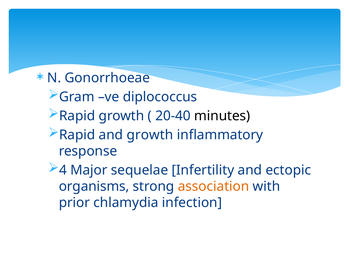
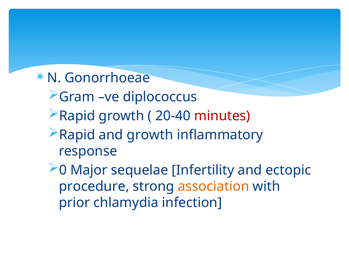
minutes colour: black -> red (222, 116)
4: 4 -> 0 (63, 170)
organisms: organisms -> procedure (94, 186)
